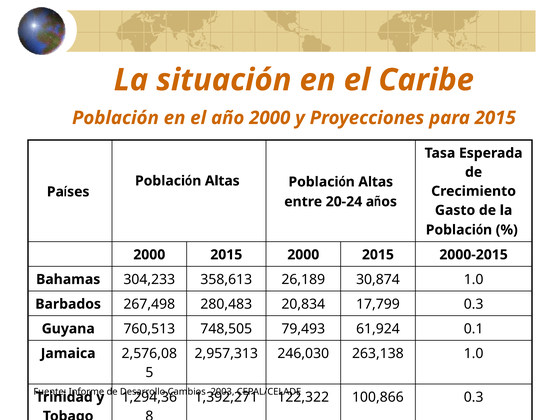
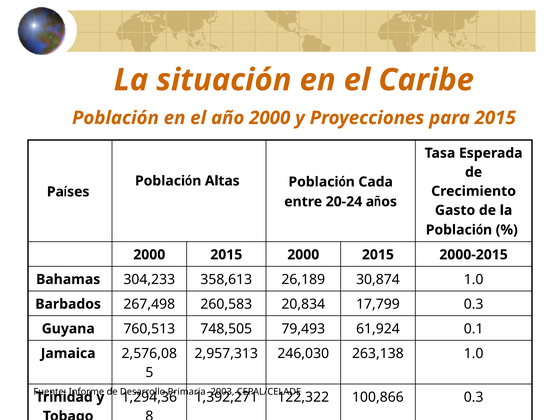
Altas: Altas -> Cada (376, 182)
280,483: 280,483 -> 260,583 (226, 304)
Cambios: Cambios -> Primaria (187, 392)
